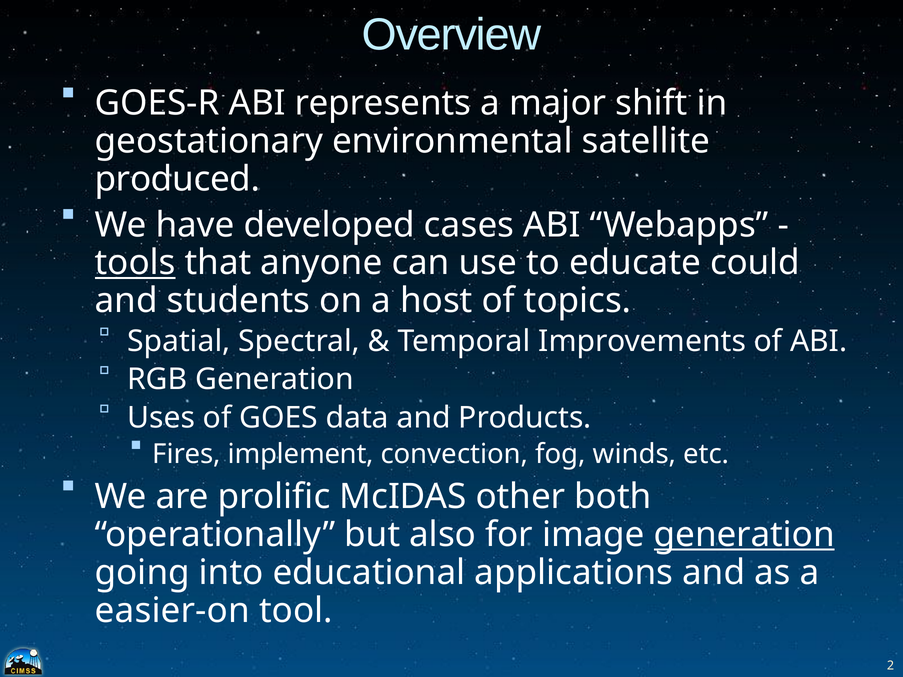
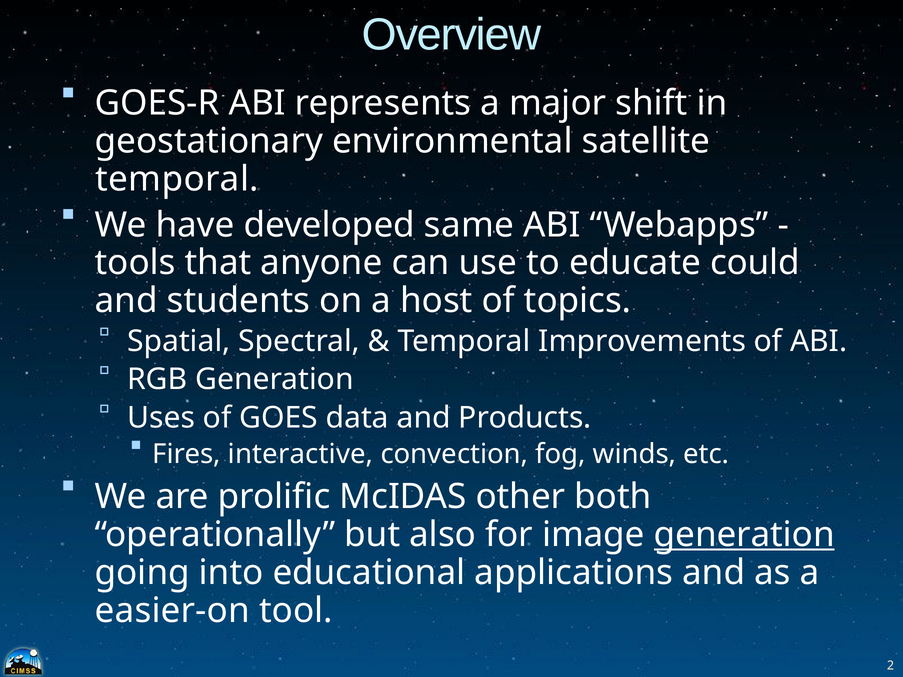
produced: produced -> temporal (177, 179)
cases: cases -> same (469, 225)
tools underline: present -> none (135, 263)
implement: implement -> interactive (301, 454)
